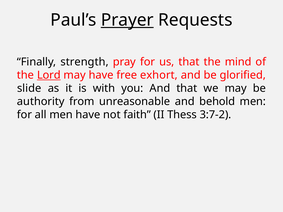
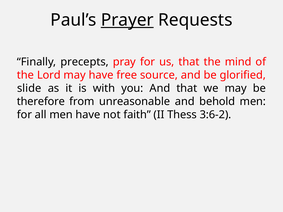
strength: strength -> precepts (85, 62)
Lord underline: present -> none (49, 75)
exhort: exhort -> source (159, 75)
authority: authority -> therefore (41, 102)
3:7-2: 3:7-2 -> 3:6-2 (215, 115)
